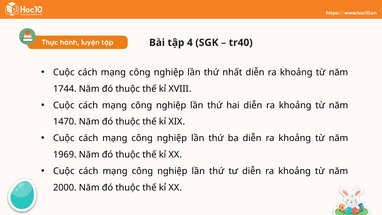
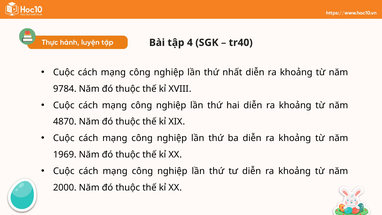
1744: 1744 -> 9784 (65, 89)
1470: 1470 -> 4870 (65, 122)
